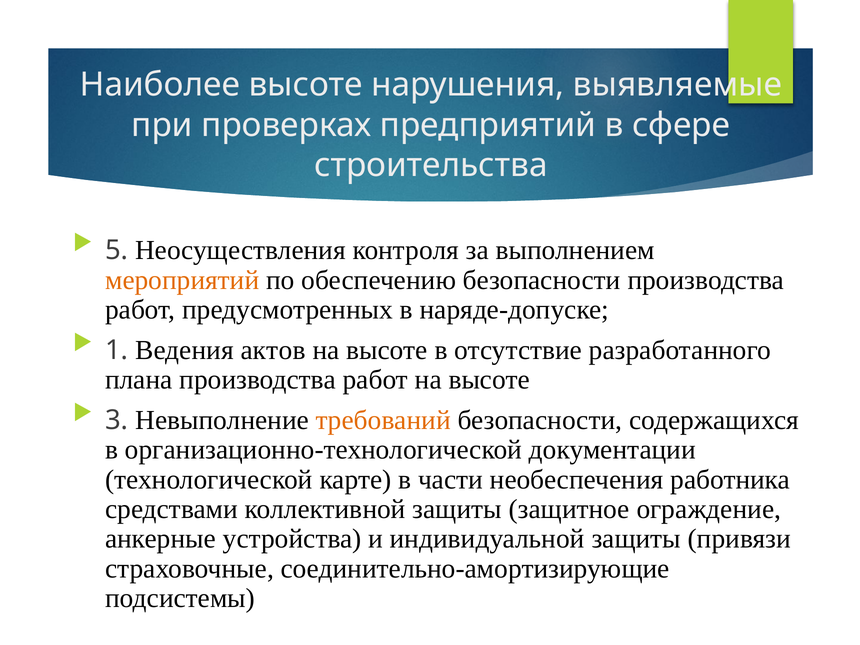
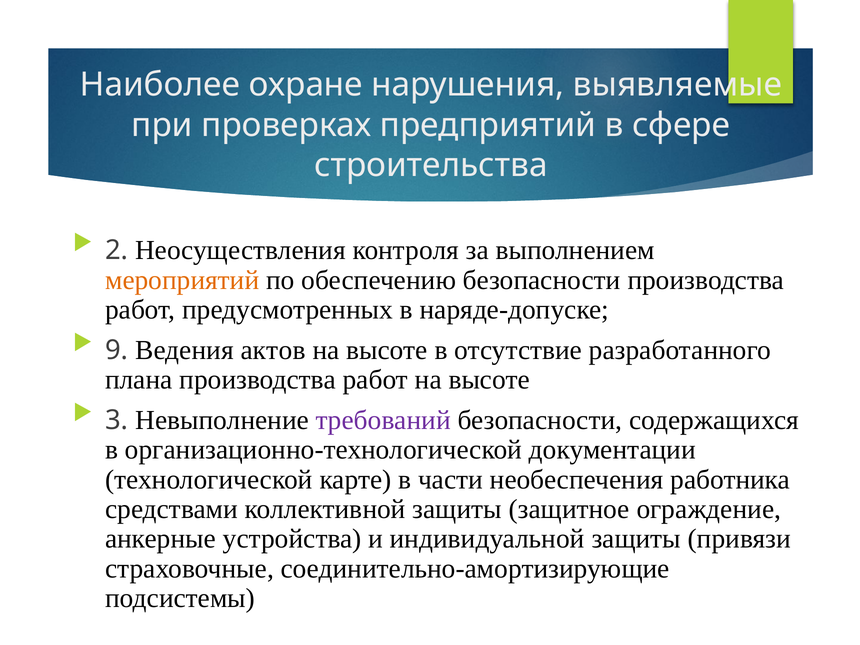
Наиболее высоте: высоте -> охране (306, 85)
5: 5 -> 2 (117, 250)
1: 1 -> 9 (117, 350)
требований colour: orange -> purple (383, 420)
